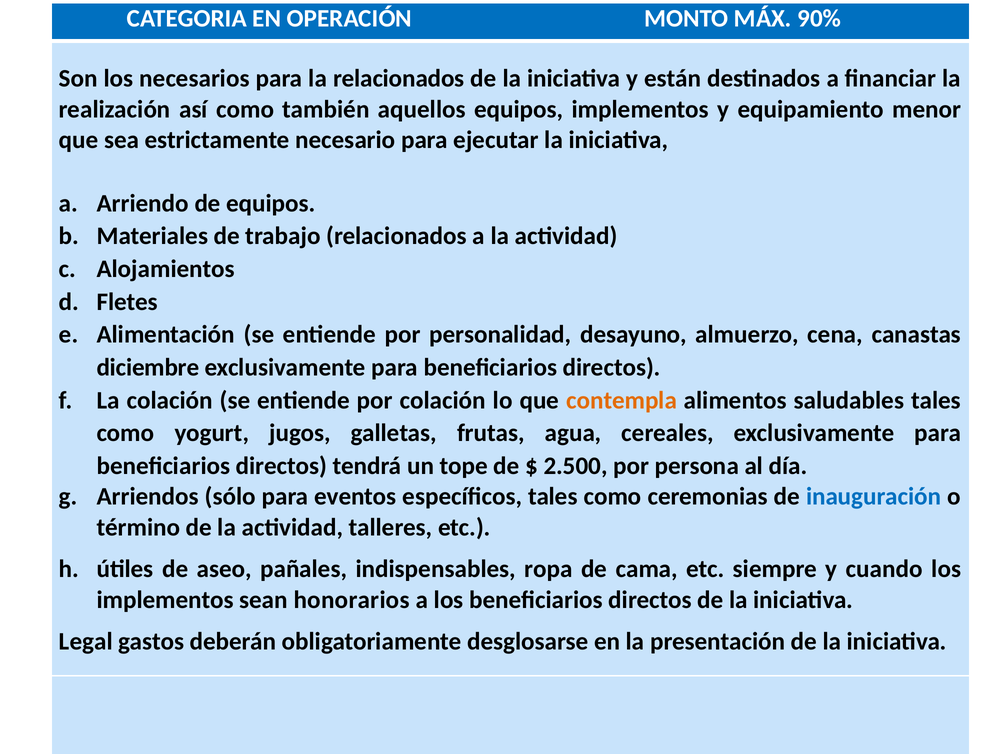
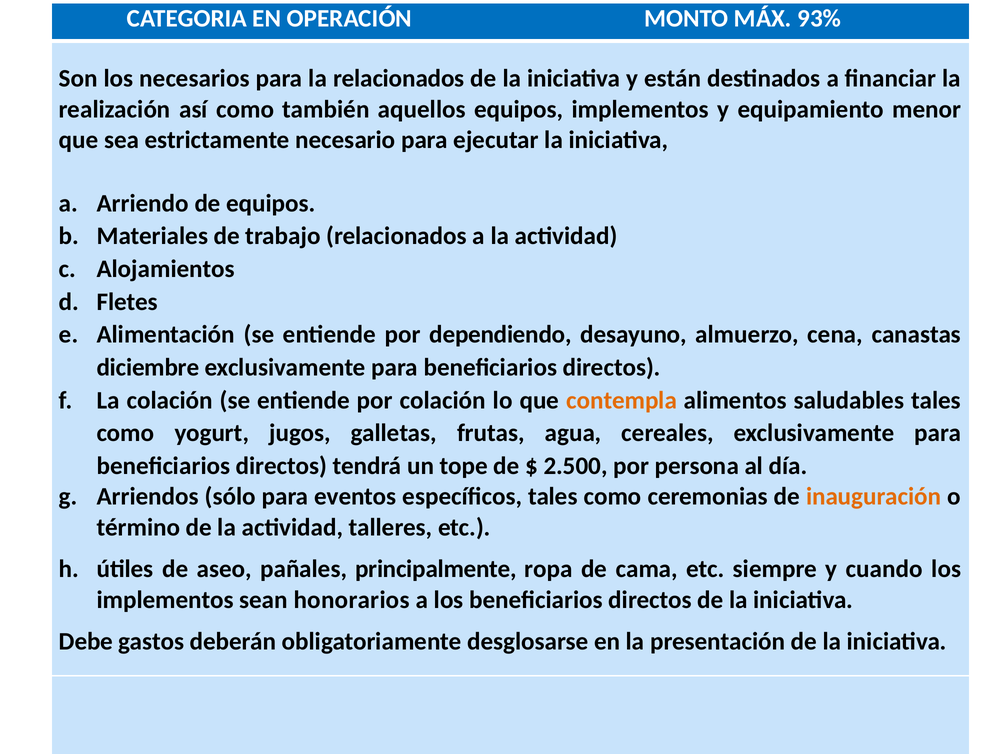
90%: 90% -> 93% (819, 18)
personalidad: personalidad -> dependiendo (500, 335)
inauguración colour: blue -> orange (874, 496)
indispensables: indispensables -> principalmente (436, 569)
Legal: Legal -> Debe (86, 641)
